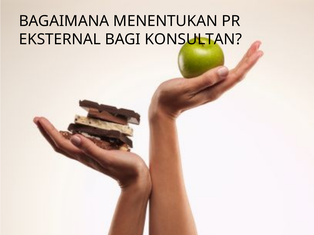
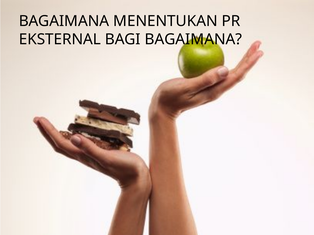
BAGI KONSULTAN: KONSULTAN -> BAGAIMANA (193, 40)
